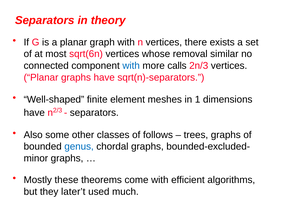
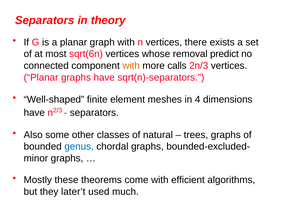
similar: similar -> predict (224, 54)
with colour: blue -> orange (131, 66)
1: 1 -> 4 (198, 99)
follows: follows -> natural (158, 135)
